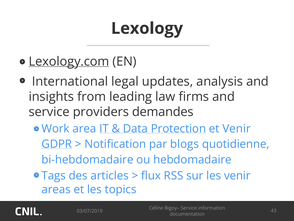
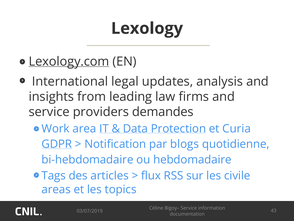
et Venir: Venir -> Curia (237, 128)
les venir: venir -> civile (237, 175)
